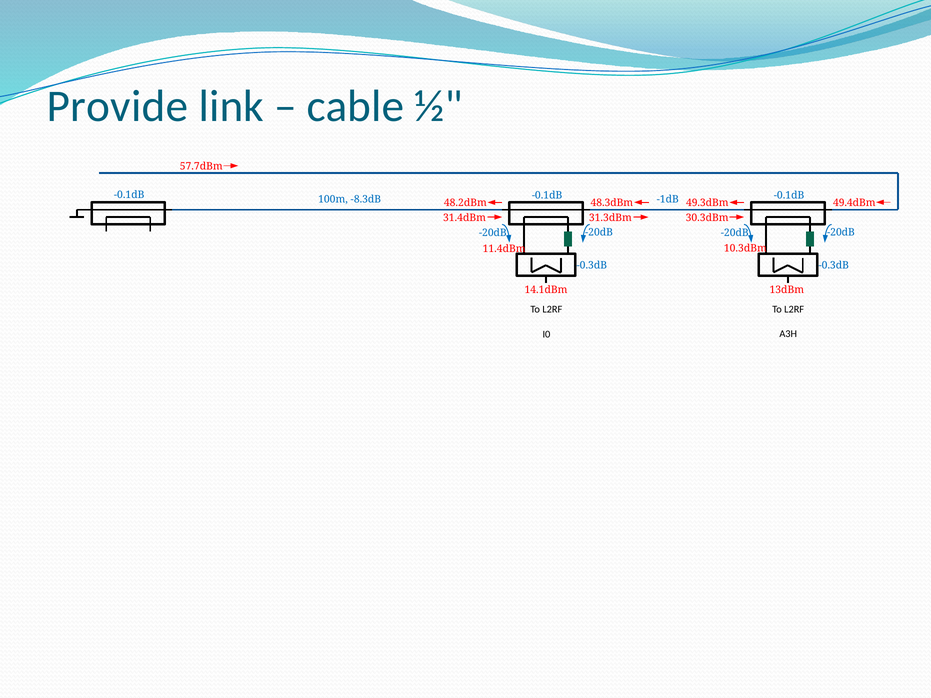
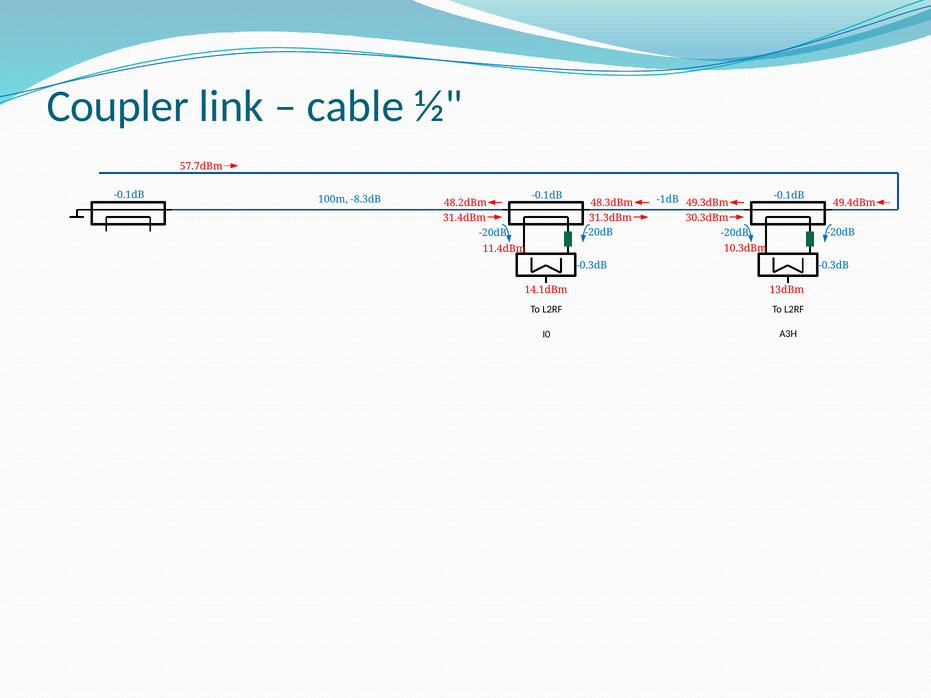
Provide: Provide -> Coupler (118, 107)
